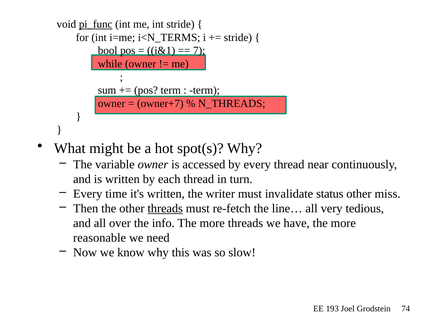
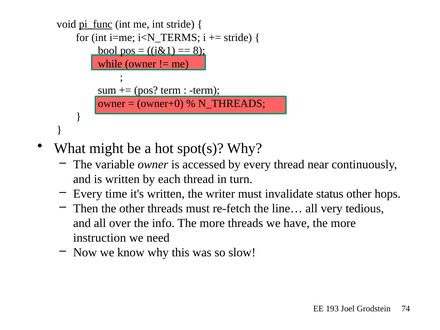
7: 7 -> 8 (199, 51)
owner+7: owner+7 -> owner+0 (160, 103)
miss: miss -> hops (388, 194)
threads underline: present -> none (165, 208)
reasonable: reasonable -> instruction (100, 238)
